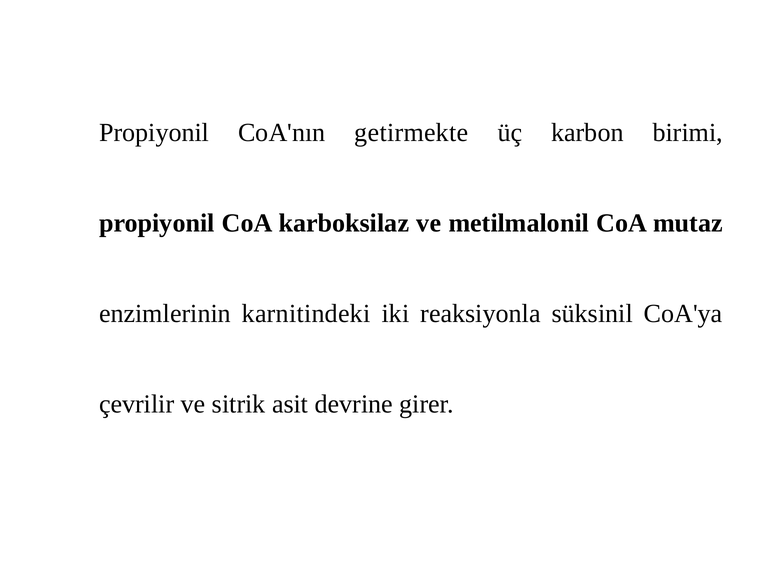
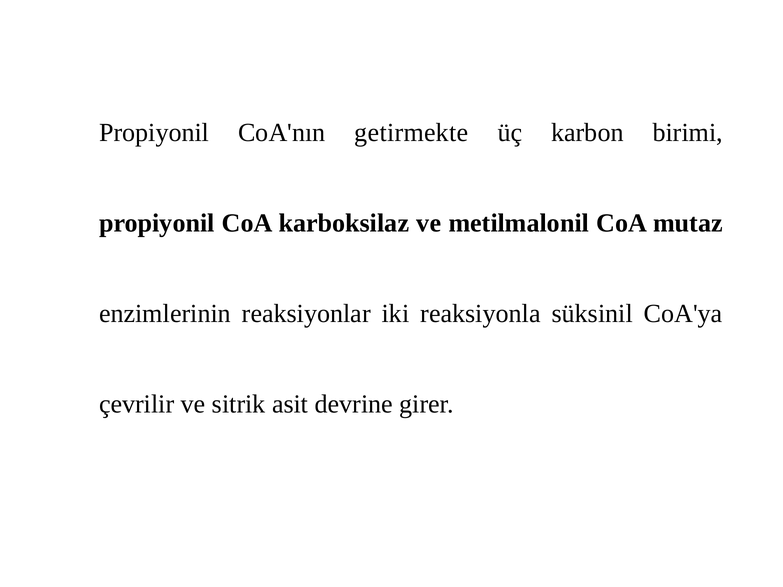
karnitindeki: karnitindeki -> reaksiyonlar (306, 314)
